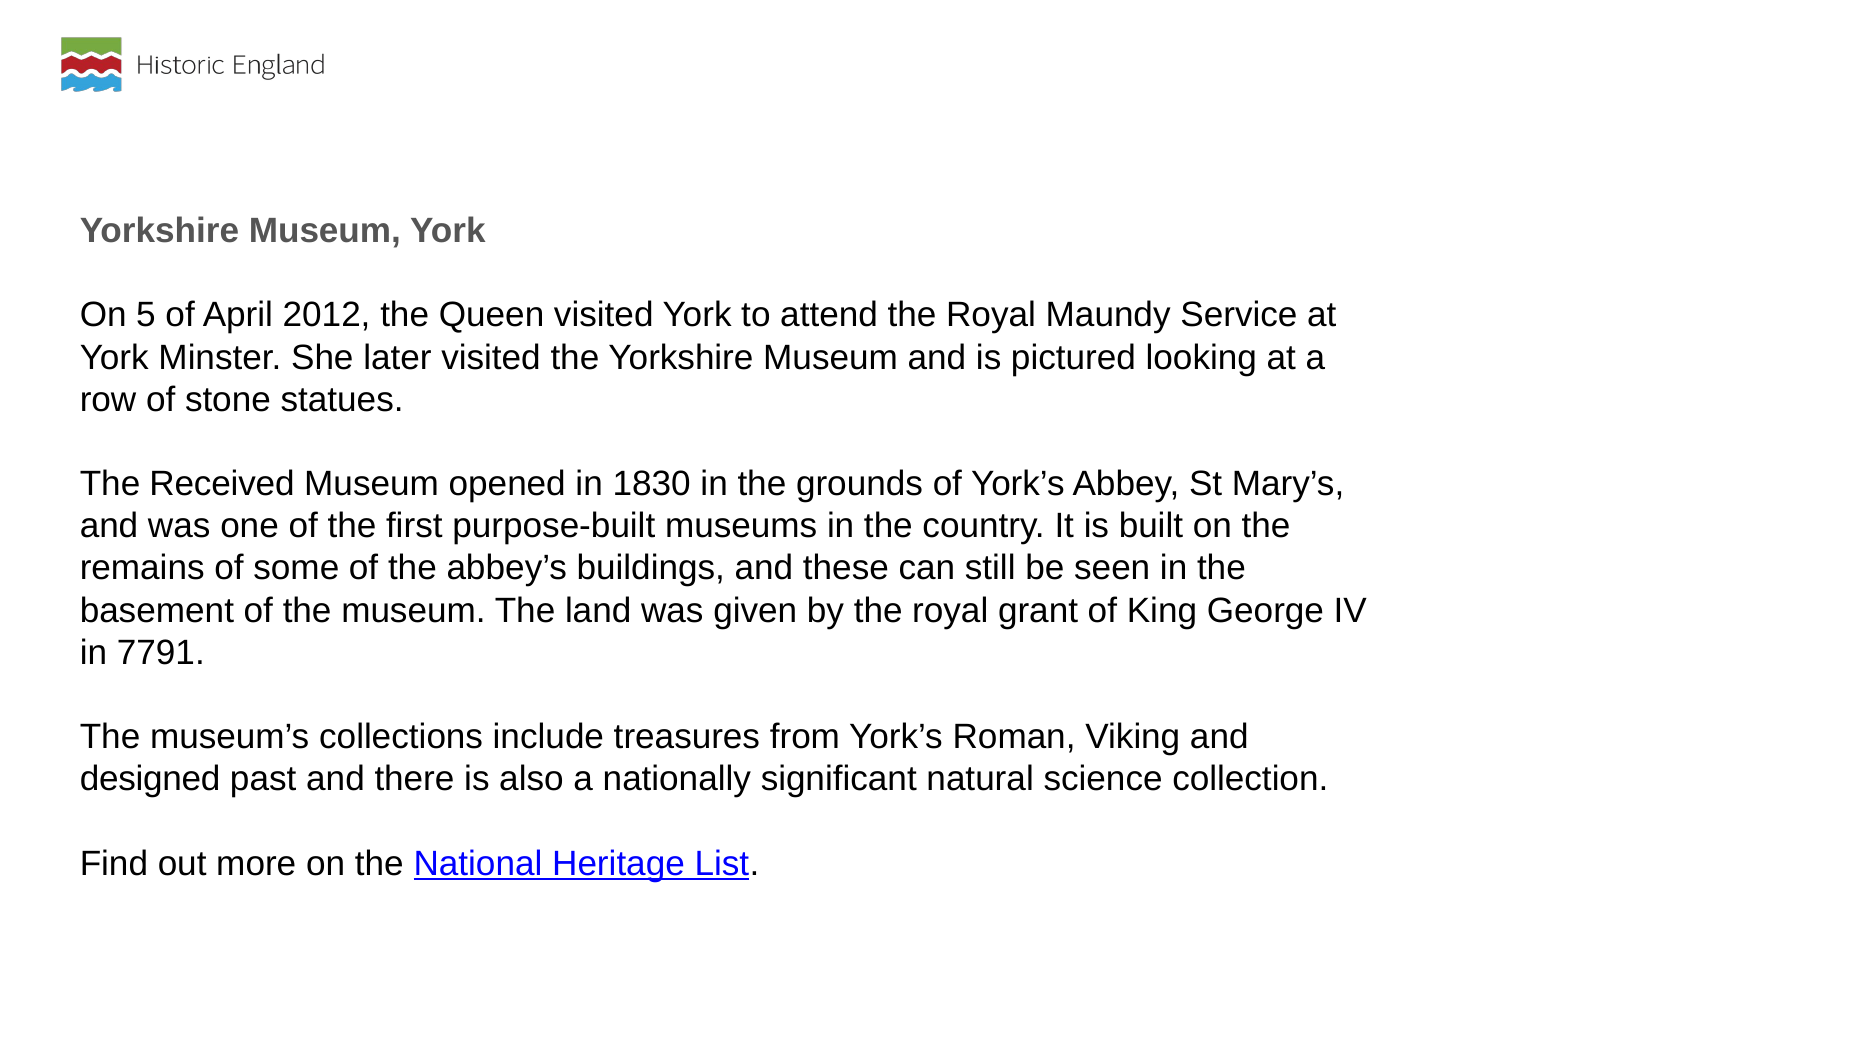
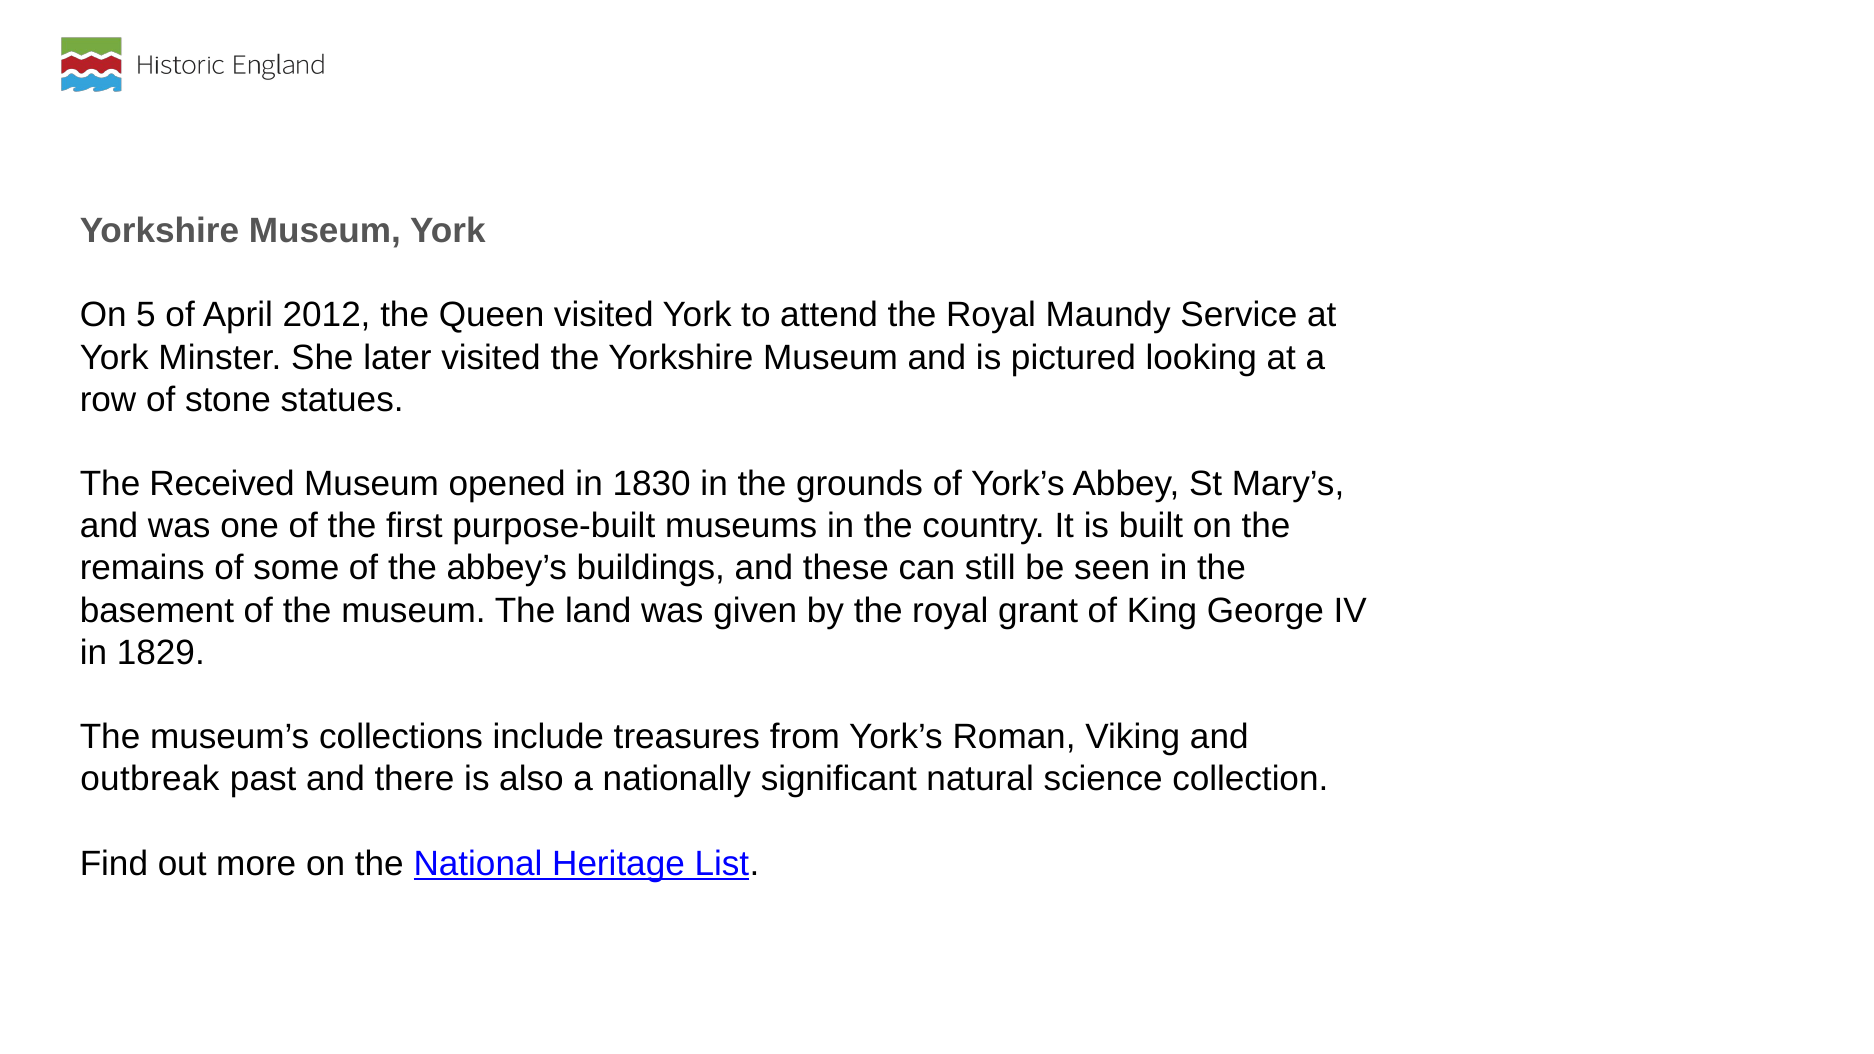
7791: 7791 -> 1829 (161, 653)
designed: designed -> outbreak (150, 779)
